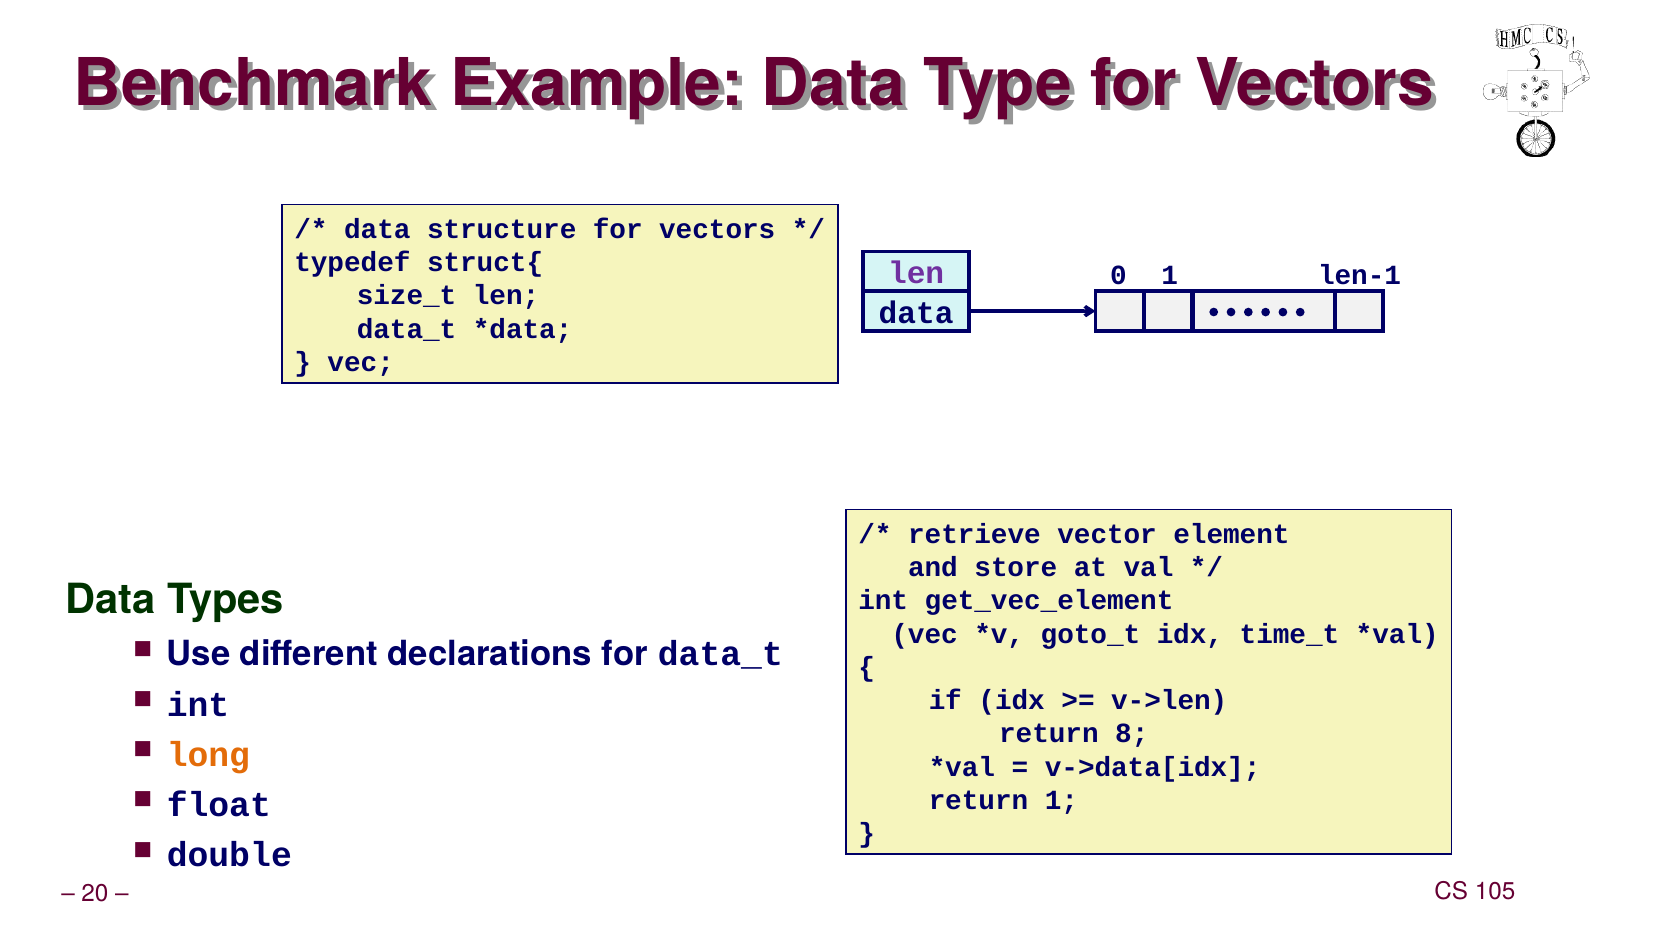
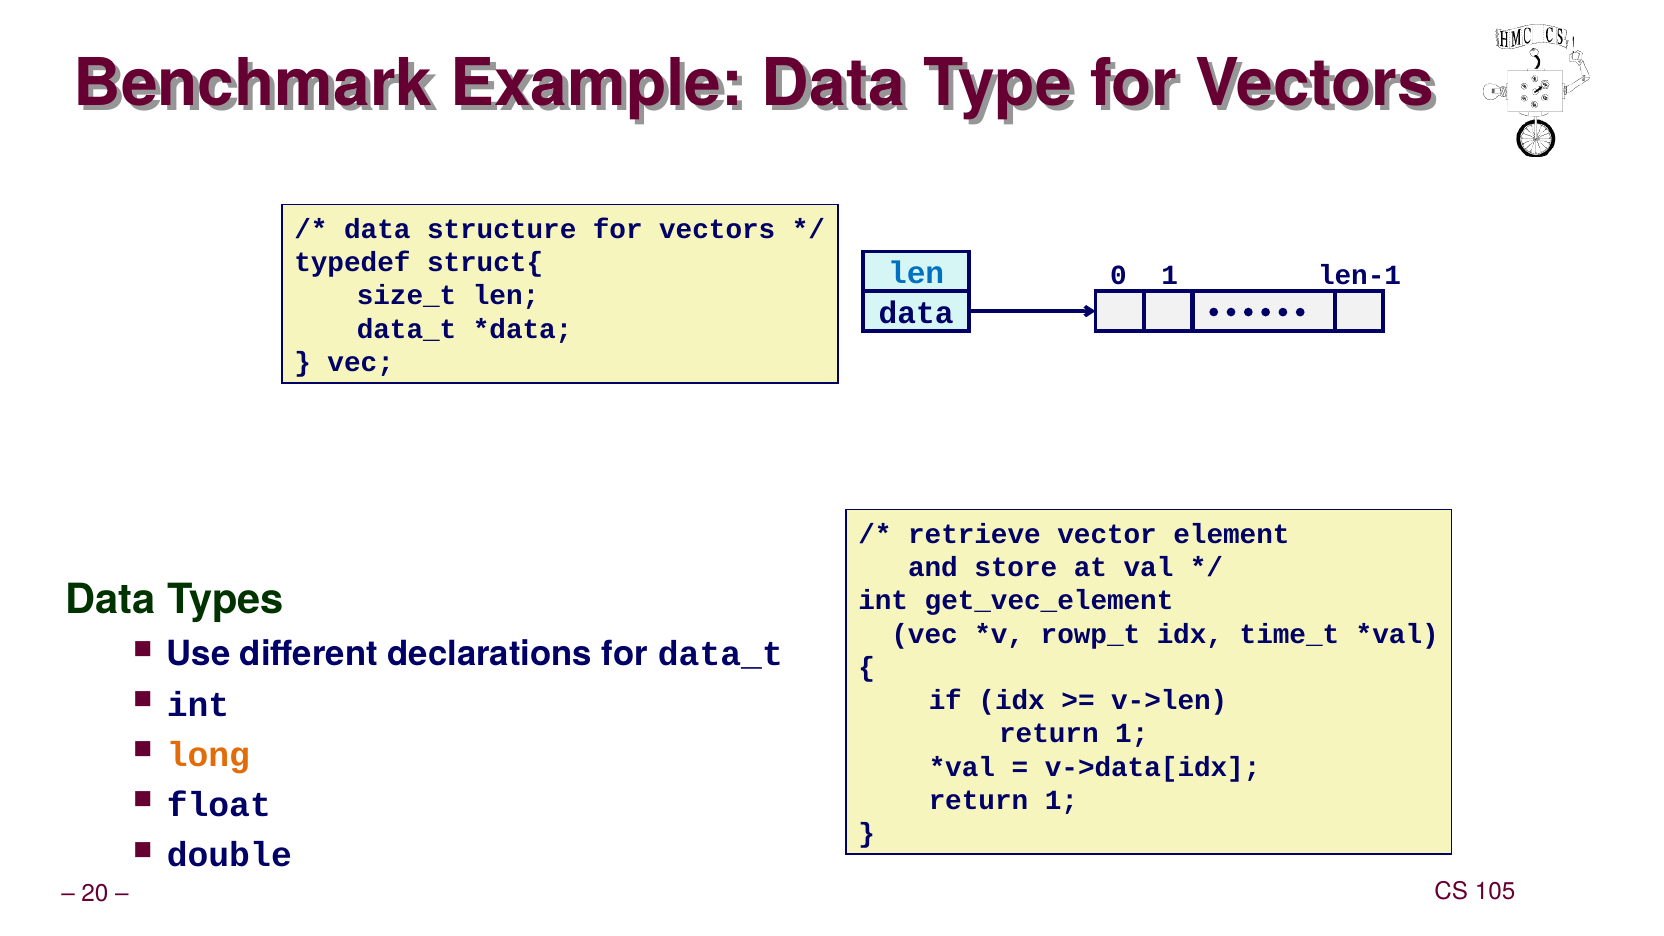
len colour: purple -> blue (916, 273)
goto_t: goto_t -> rowp_t (1090, 634)
8: 8 -> 1 (1132, 734)
